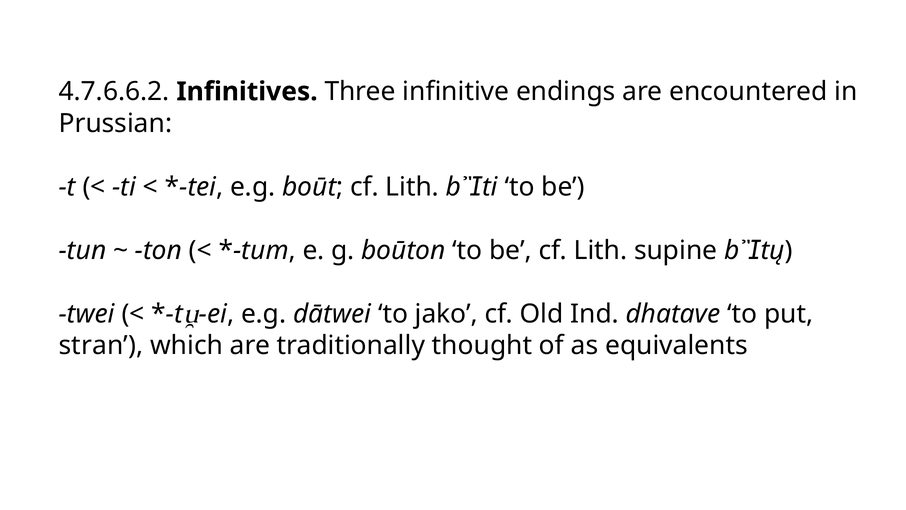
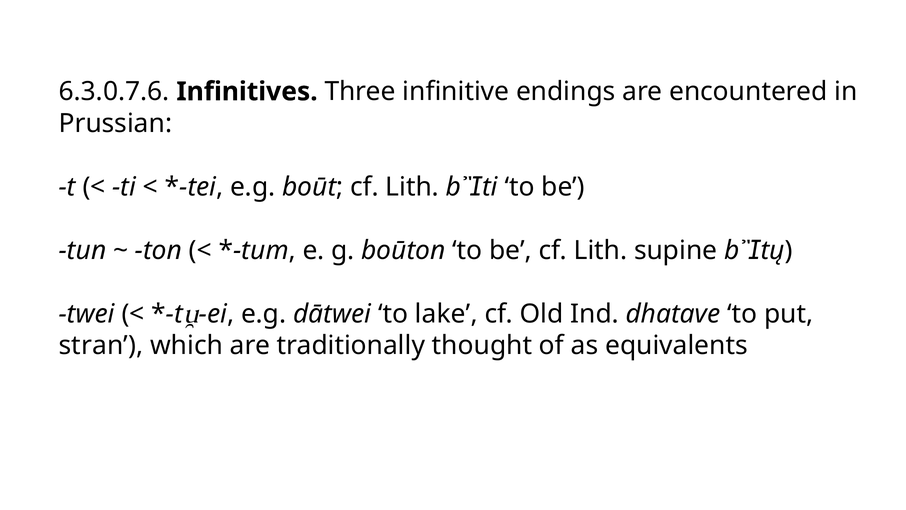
4.7.6.6.2: 4.7.6.6.2 -> 6.3.0.7.6 (114, 91)
jako: jako -> lake (446, 314)
